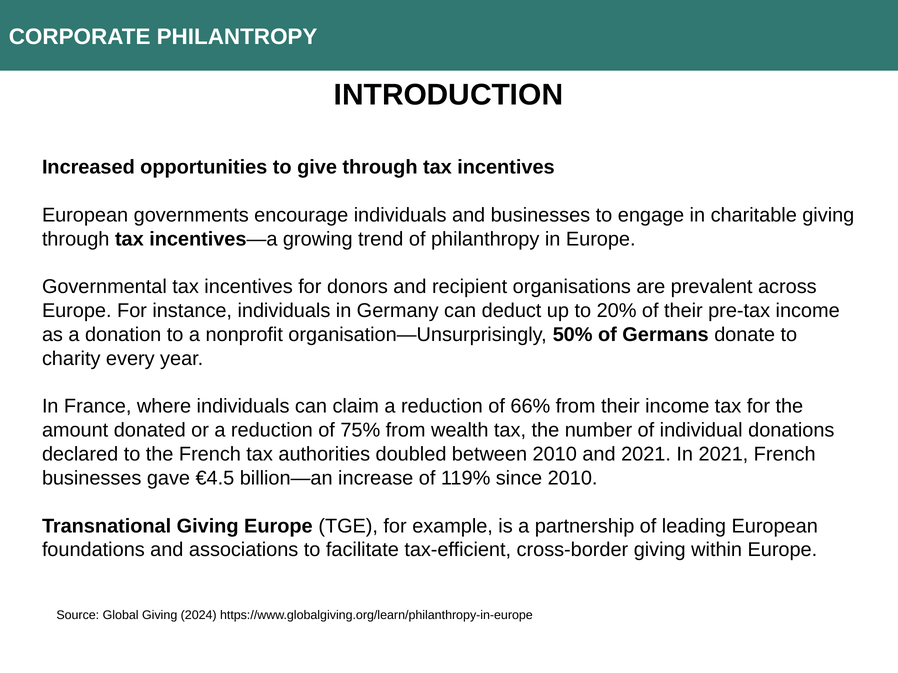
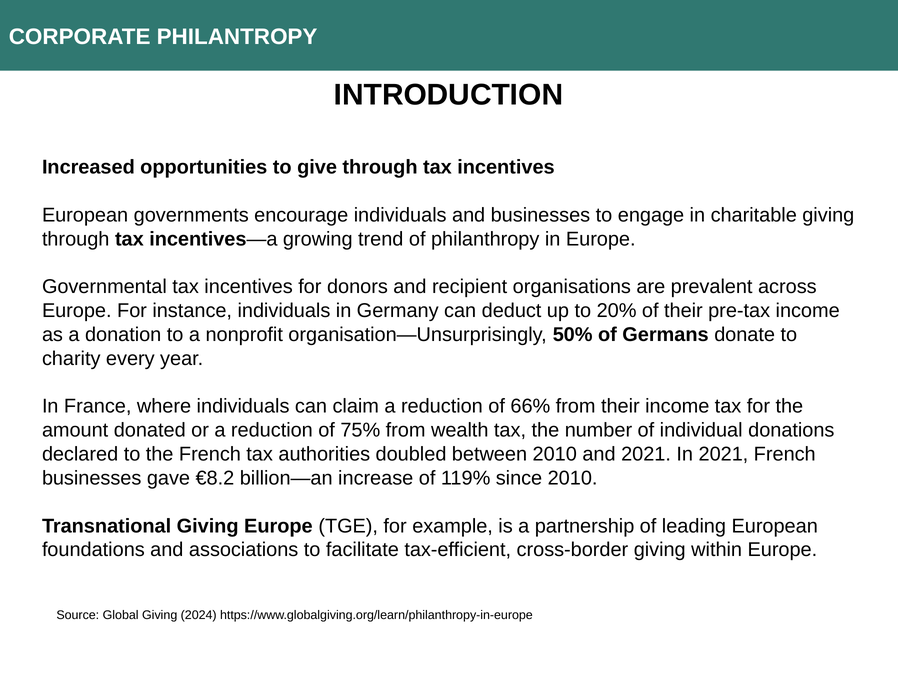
€4.5: €4.5 -> €8.2 (215, 479)
